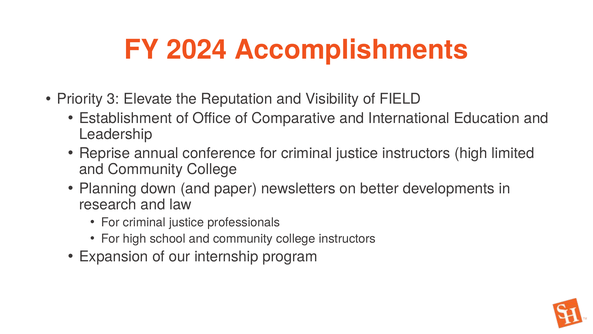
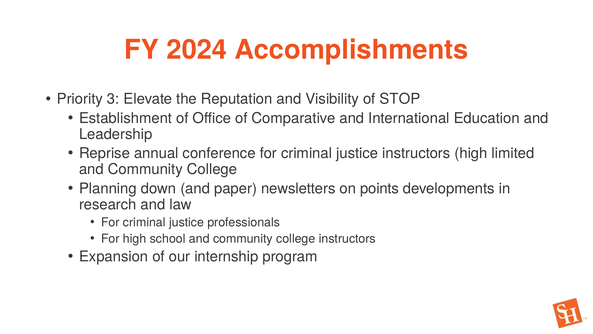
FIELD: FIELD -> STOP (400, 99)
better: better -> points (380, 188)
